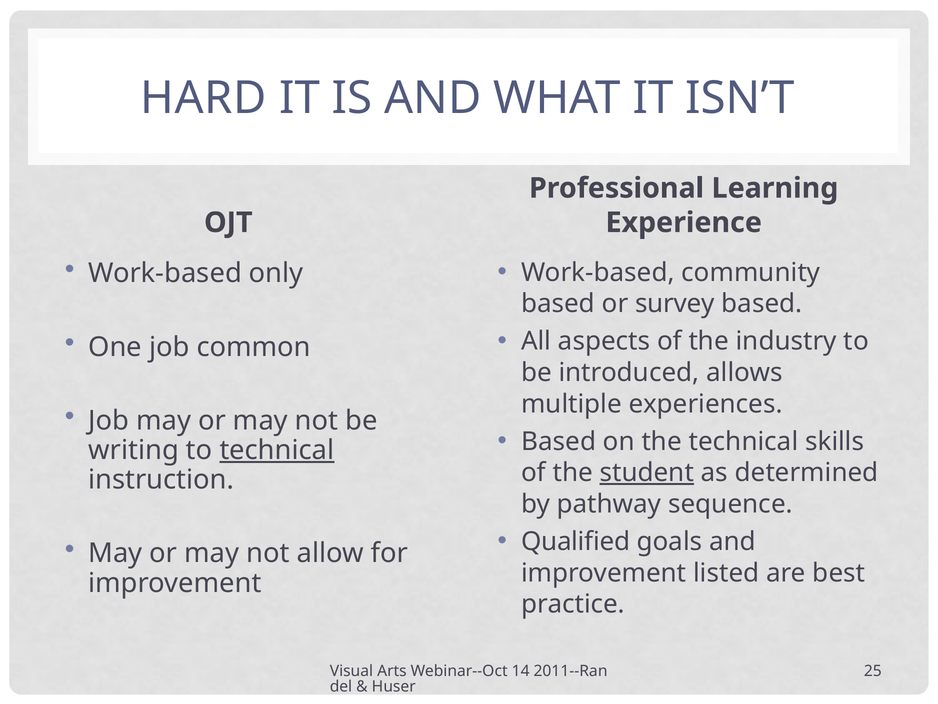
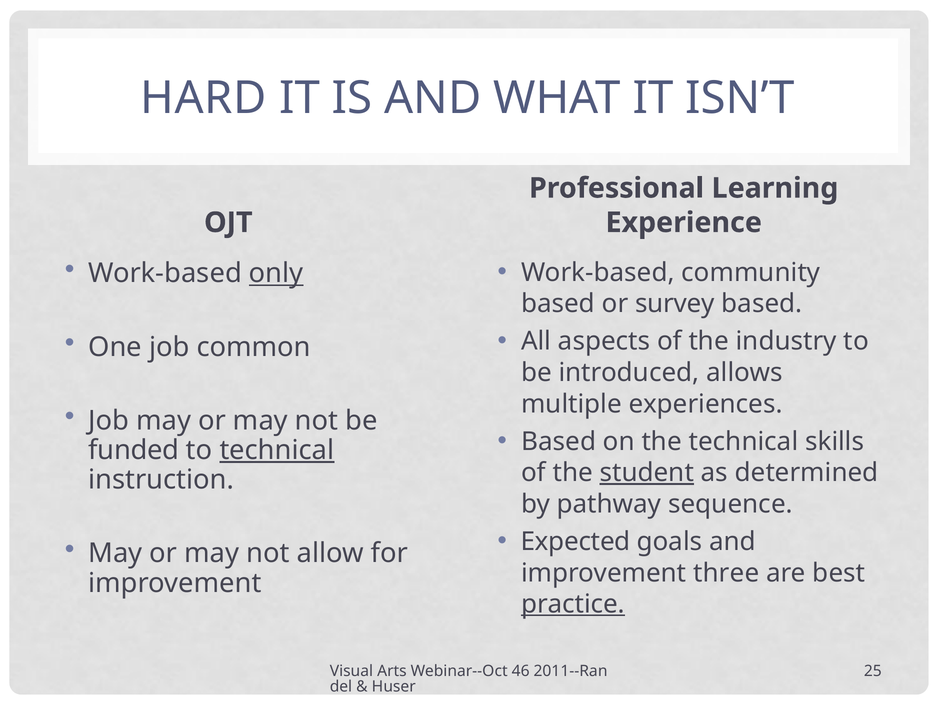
only underline: none -> present (276, 273)
writing: writing -> funded (134, 450)
Qualified: Qualified -> Expected (576, 541)
listed: listed -> three (726, 573)
practice underline: none -> present (573, 604)
14: 14 -> 46 (521, 671)
